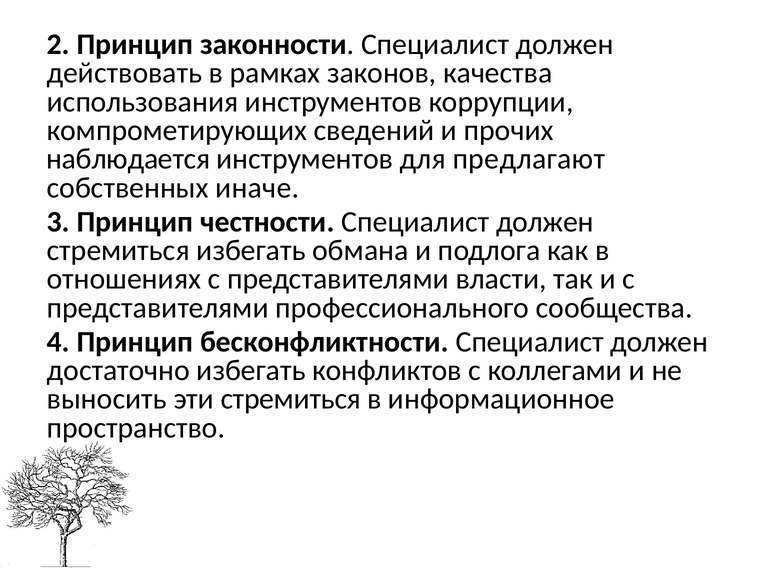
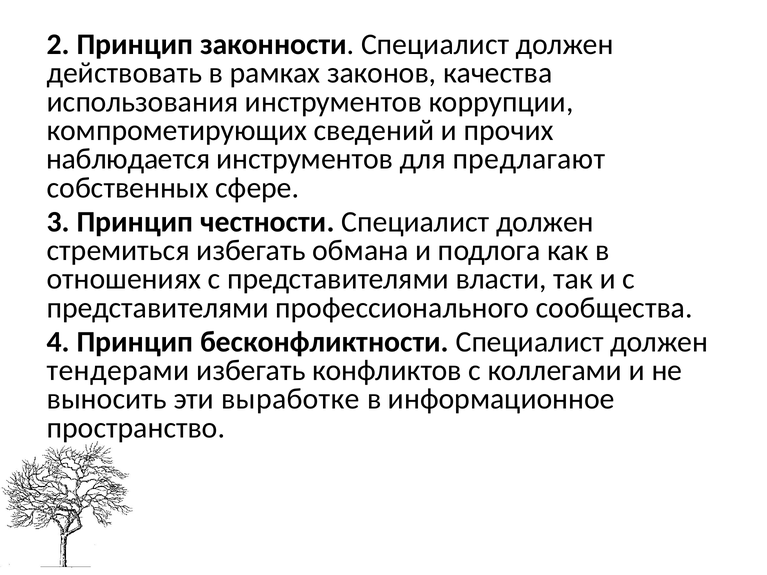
иначе: иначе -> сфере (257, 188)
достаточно: достаточно -> тендерами (118, 371)
эти стремиться: стремиться -> выработке (290, 399)
